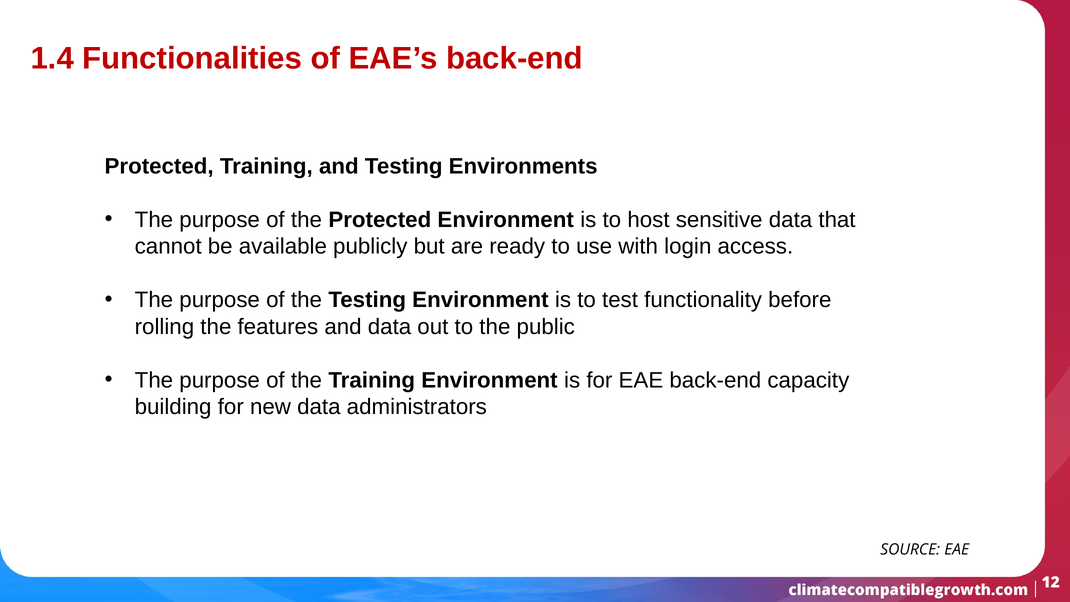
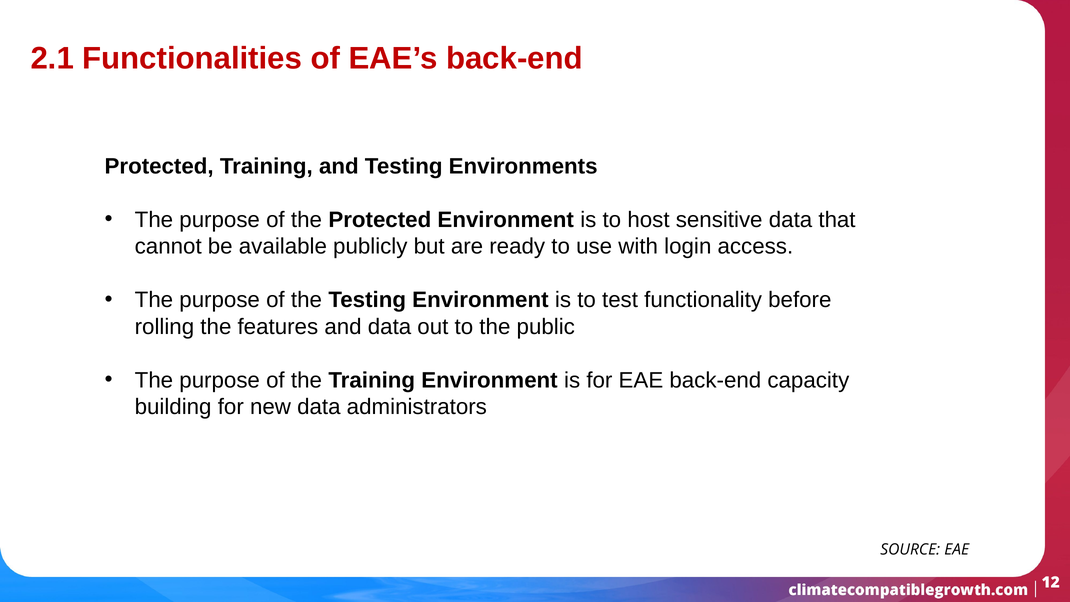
1.4: 1.4 -> 2.1 (52, 58)
